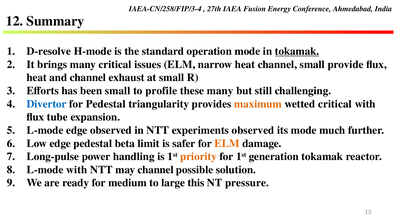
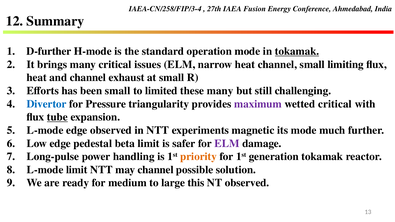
D-resolve: D-resolve -> D-further (49, 51)
provide: provide -> limiting (346, 64)
profile: profile -> limited (161, 91)
for Pedestal: Pedestal -> Pressure (106, 104)
maximum colour: orange -> purple (258, 104)
tube underline: none -> present (57, 117)
experiments observed: observed -> magnetic (253, 130)
ELM colour: orange -> purple (227, 144)
L-mode with: with -> limit (77, 170)
NT pressure: pressure -> observed (247, 183)
